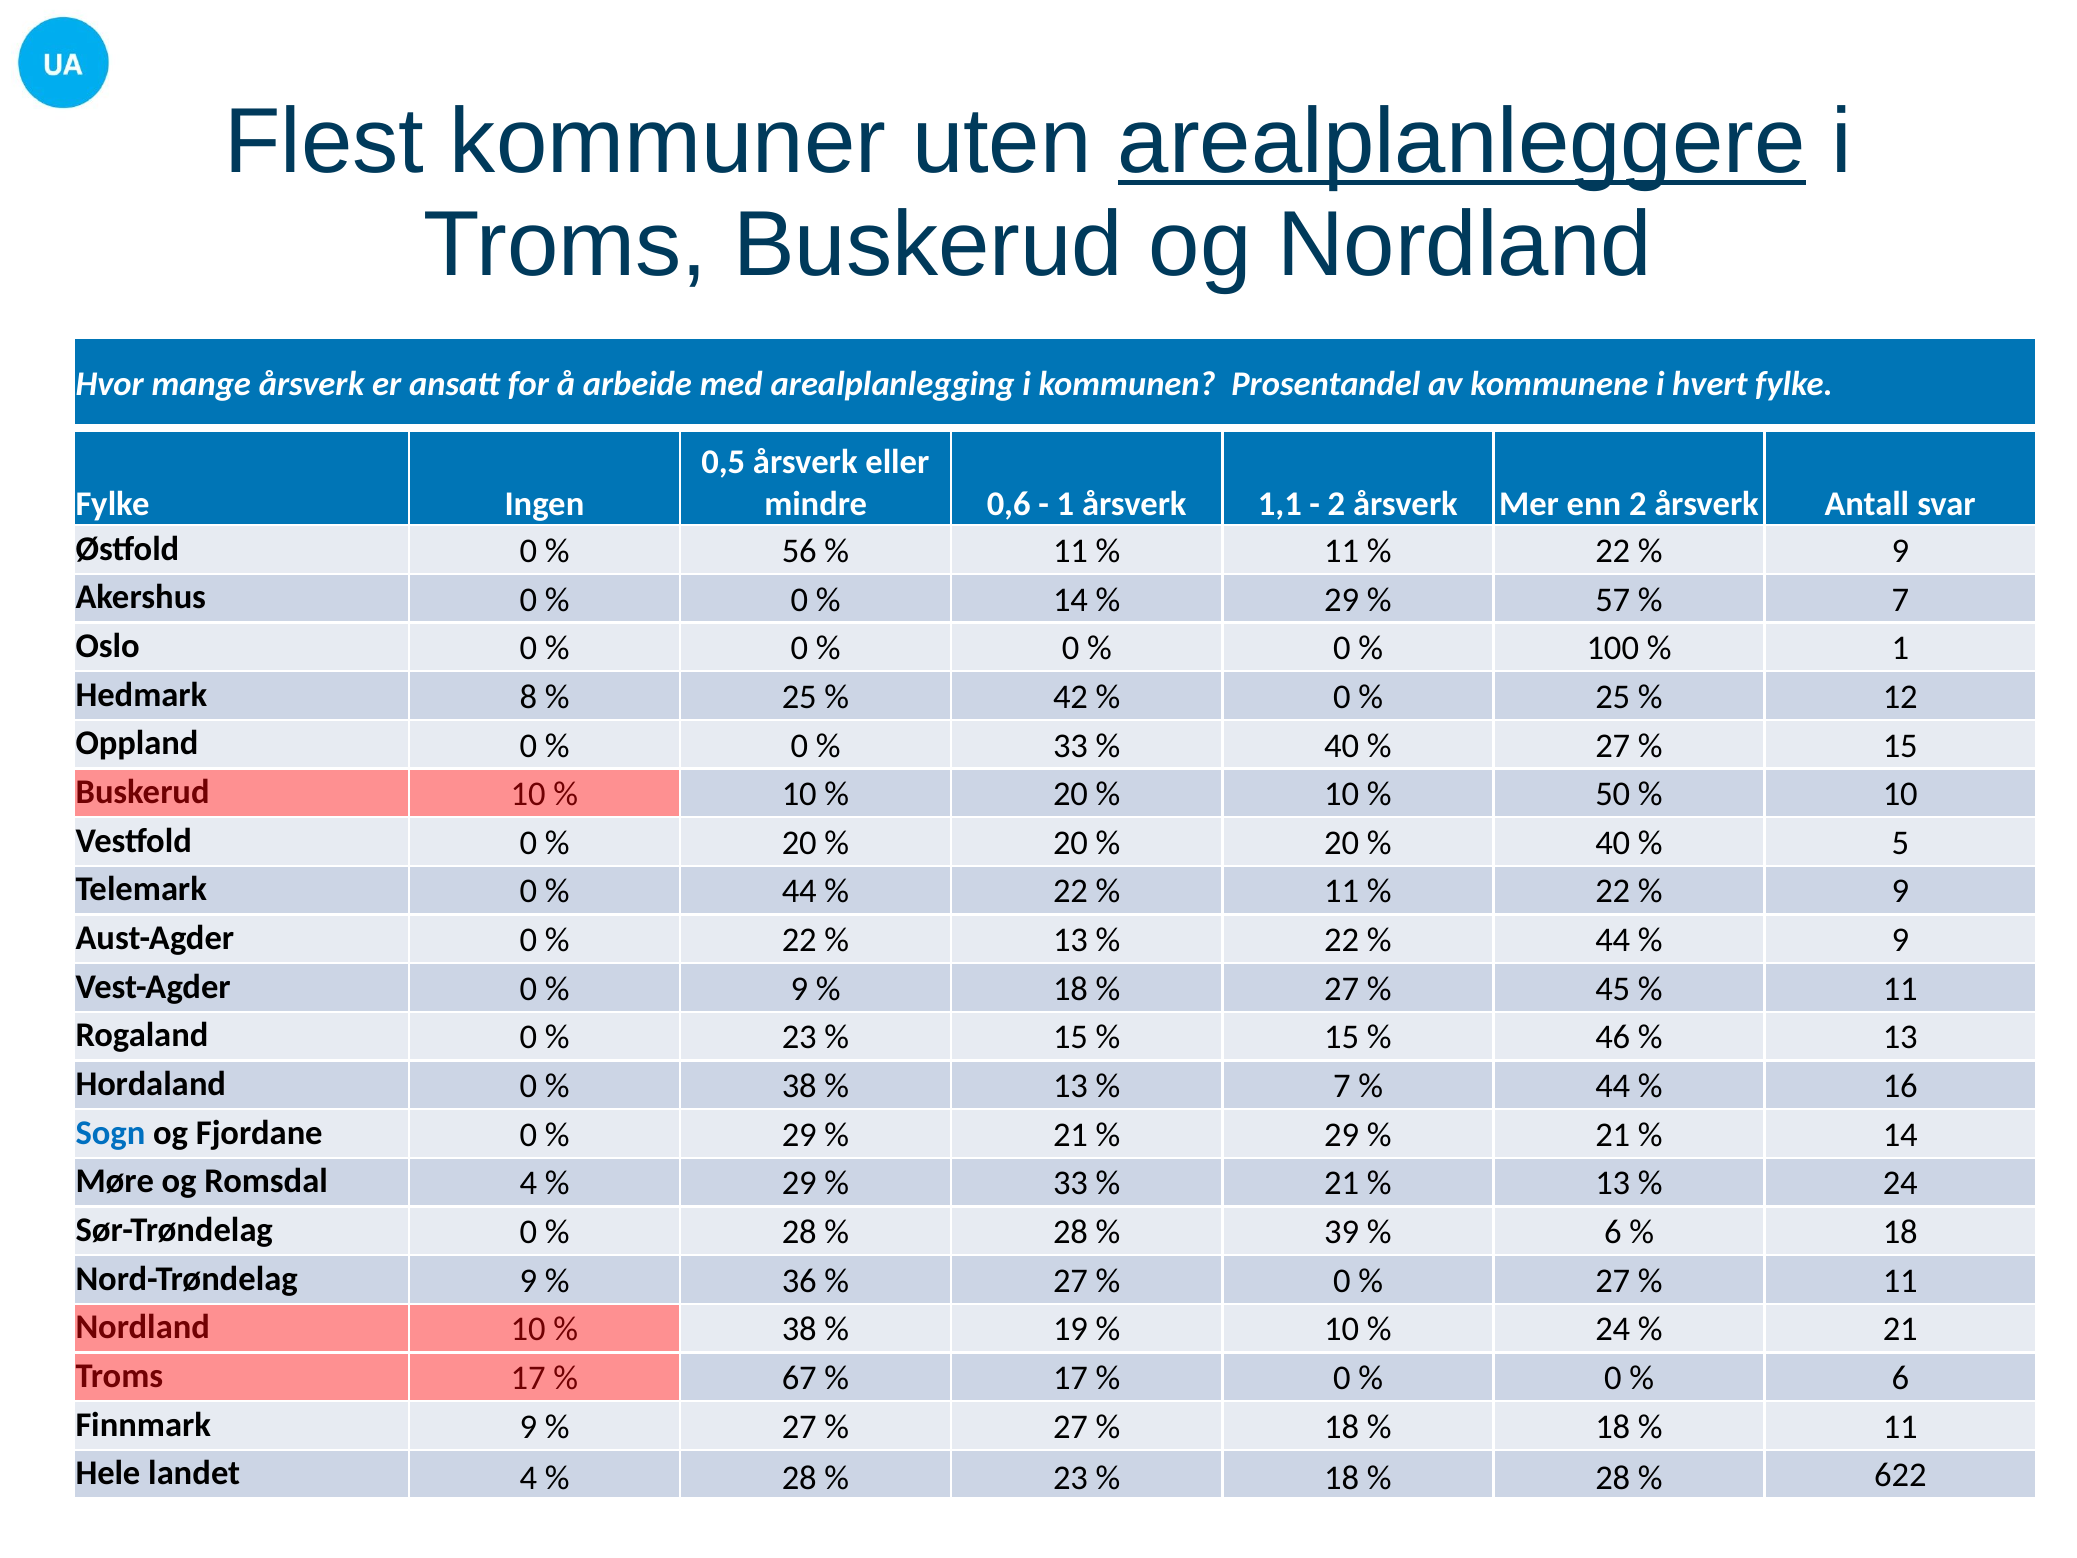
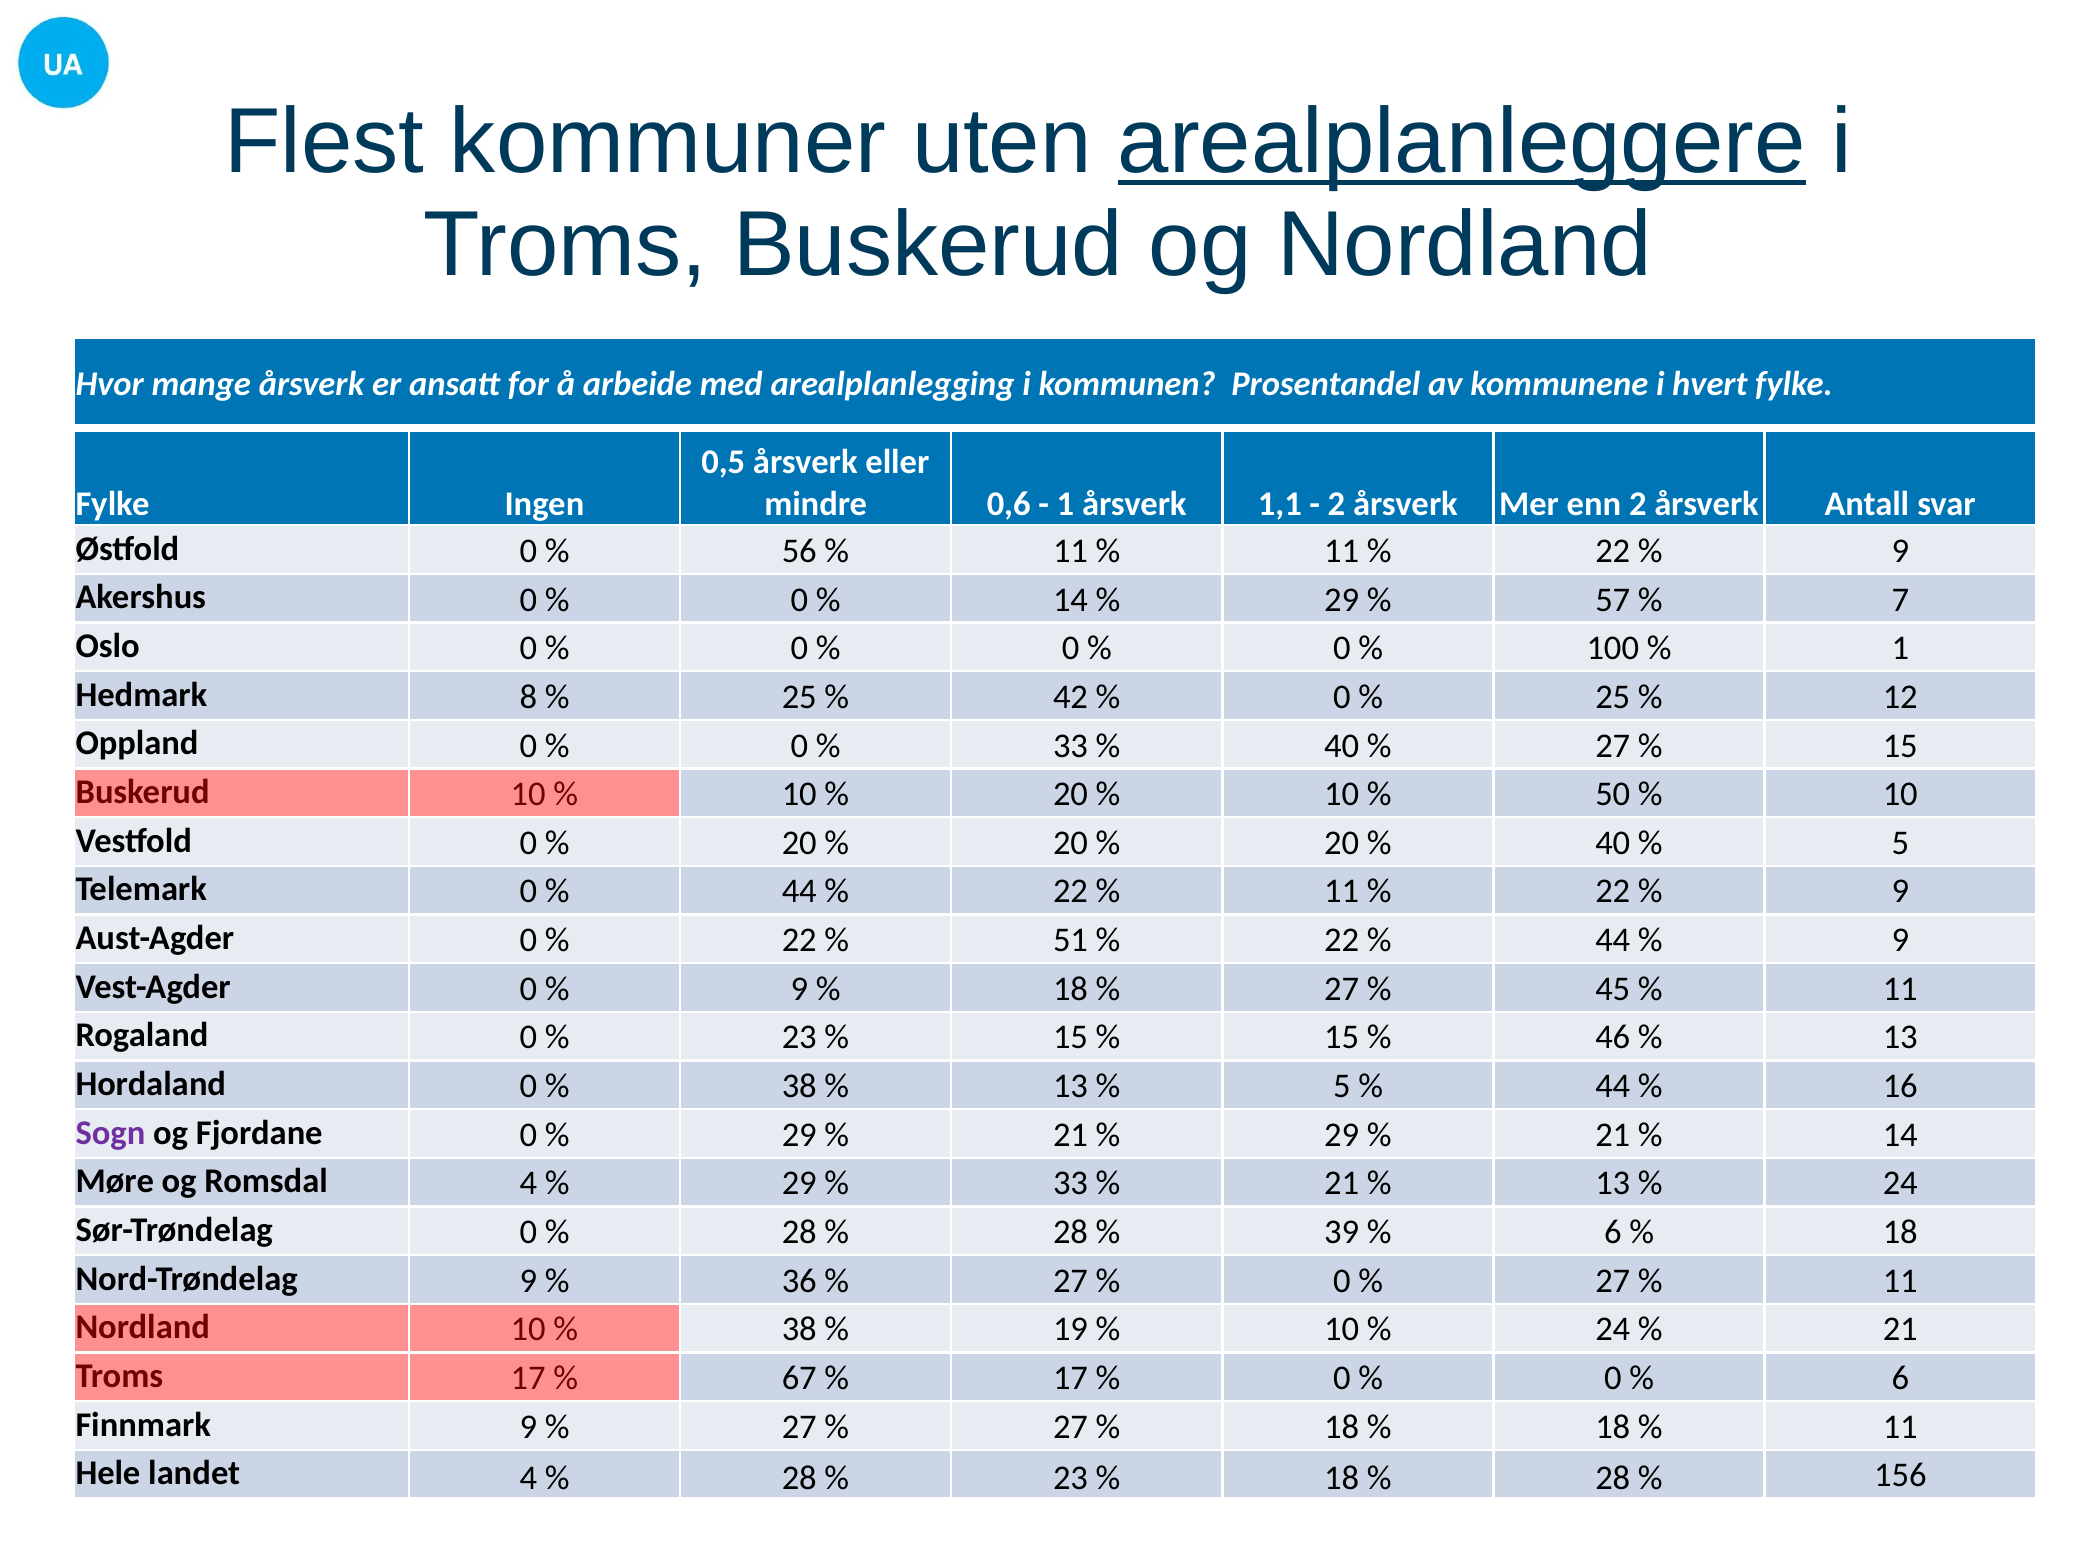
13: 13 -> 51 (1071, 940)
7: 7 -> 5 (1342, 1086)
Sogn colour: blue -> purple (111, 1133)
622: 622 -> 156 (1900, 1475)
